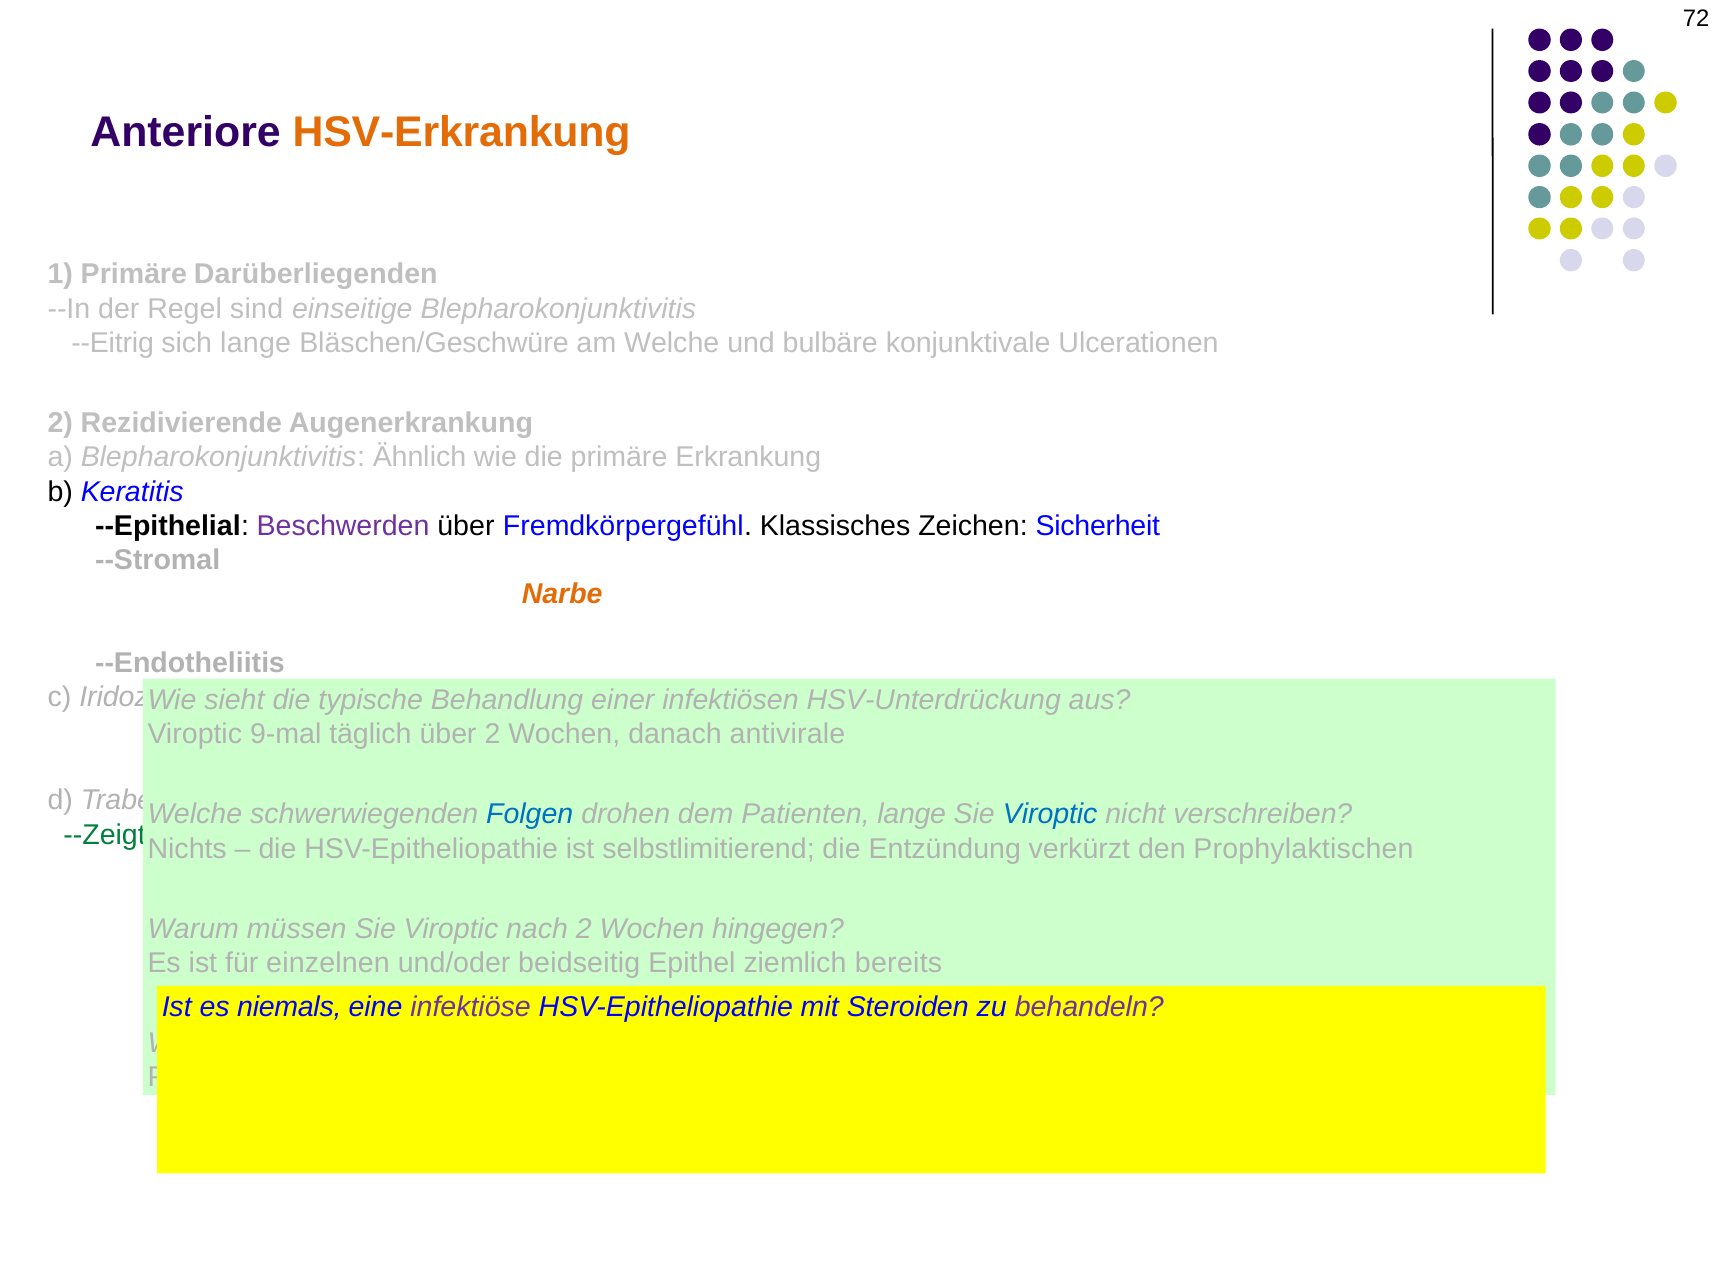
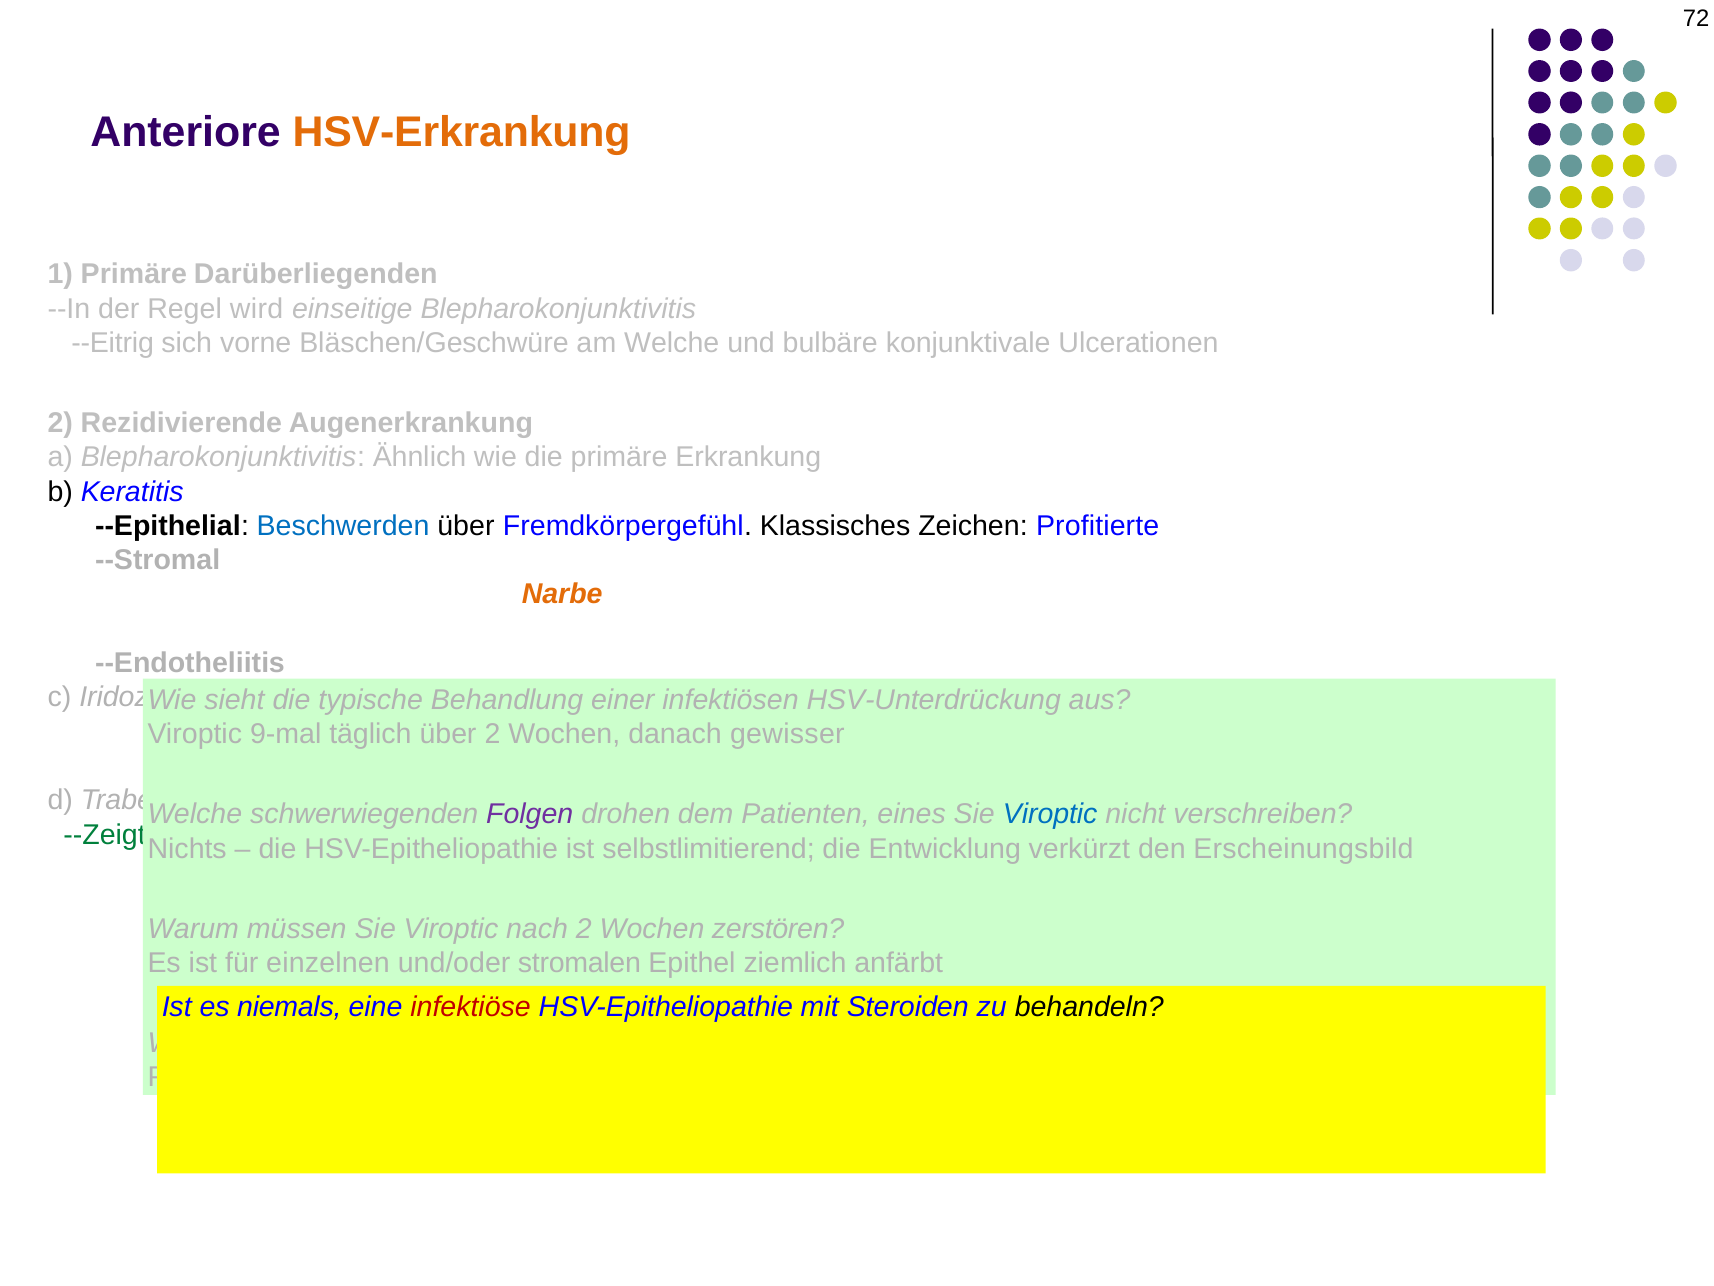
Regel sind: sind -> wird (257, 309)
sich lange: lange -> vorne (256, 343)
Beschwerden colour: purple -> blue (343, 526)
Sicherheit: Sicherheit -> Profitierte (1098, 526)
antivirale: antivirale -> gewisser (787, 734)
Folgen colour: blue -> purple (530, 814)
Patienten lange: lange -> eines (912, 814)
Entzündung: Entzündung -> Entwicklung (945, 848)
Prophylaktischen: Prophylaktischen -> Erscheinungsbild (1303, 848)
hingegen: hingegen -> zerstören (778, 928)
beidseitig: beidseitig -> stromalen (579, 963)
bereits: bereits -> anfärbt (899, 963)
infektiöse colour: purple -> red (471, 1007)
behandeln colour: purple -> black (1089, 1007)
